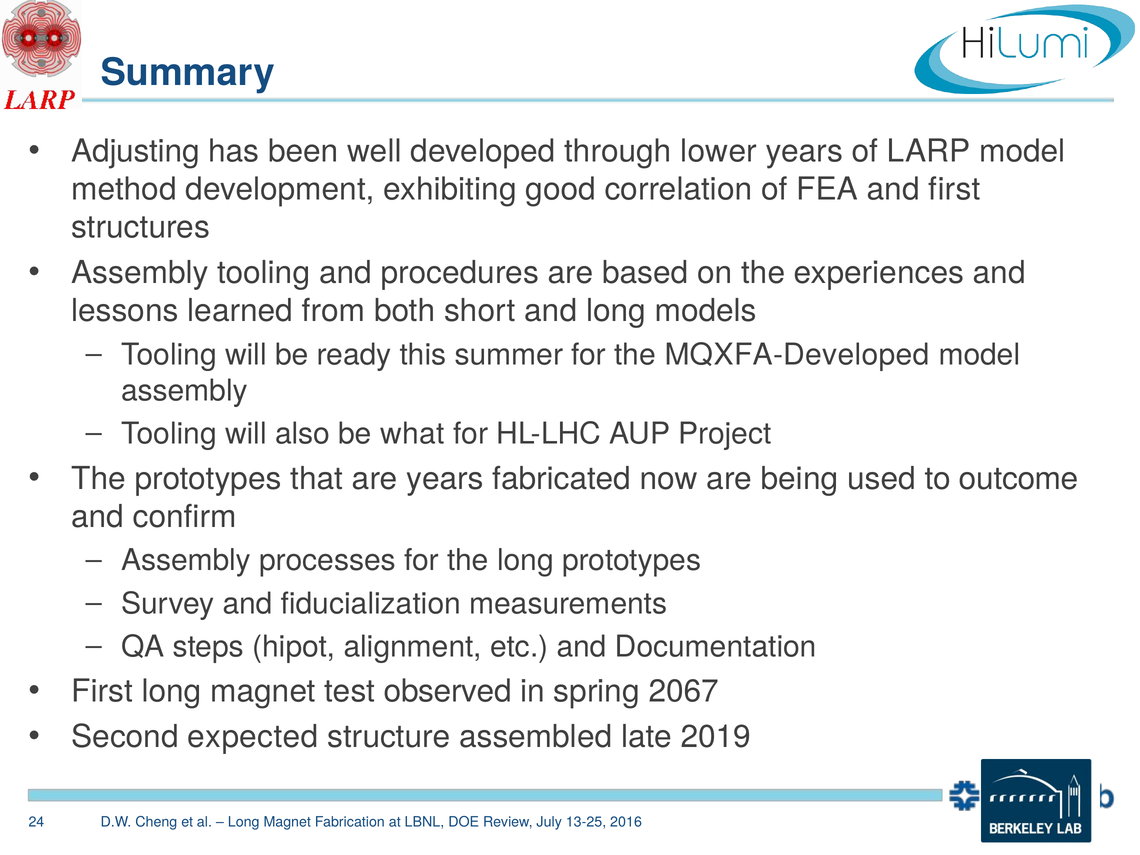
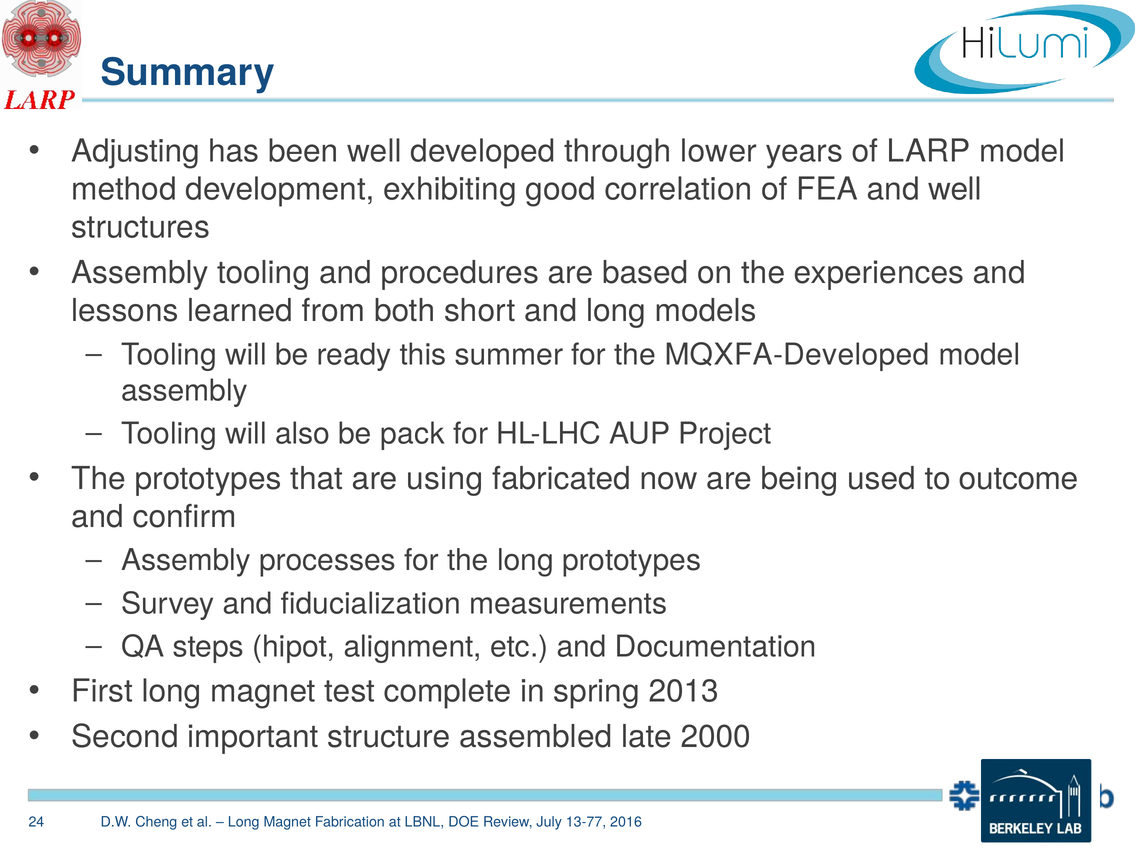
and first: first -> well (955, 189)
what: what -> pack (412, 434)
are years: years -> using (445, 479)
observed: observed -> complete (448, 691)
2067: 2067 -> 2013 (684, 691)
expected: expected -> important (253, 737)
2019: 2019 -> 2000 (716, 737)
13-25: 13-25 -> 13-77 (586, 822)
